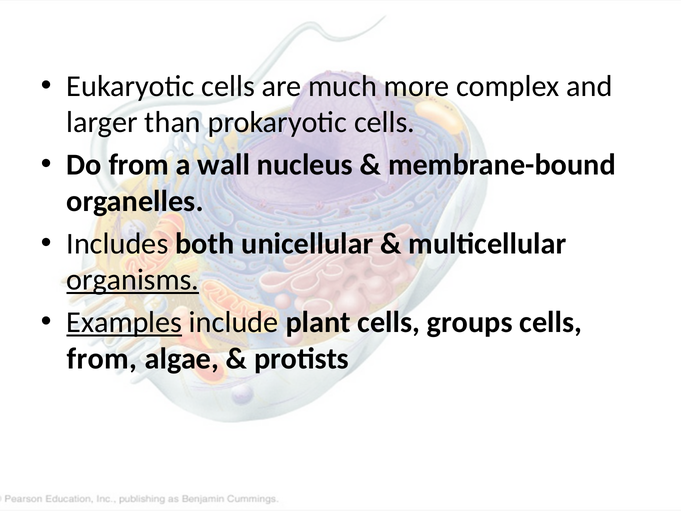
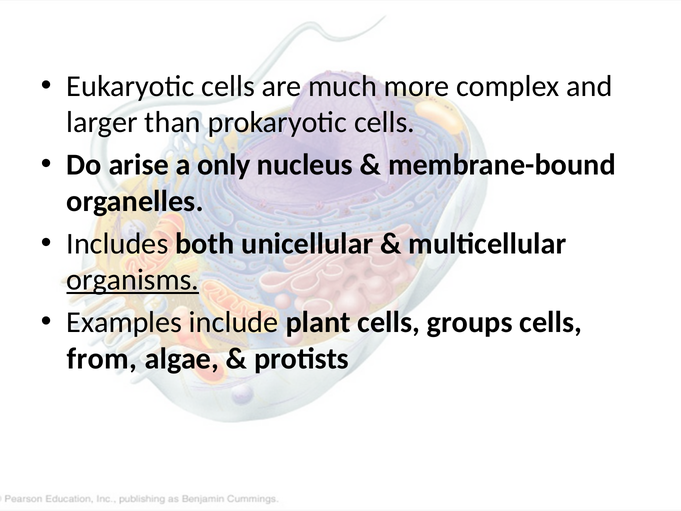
Do from: from -> arise (139, 165)
wall: wall -> only (224, 165)
Examples underline: present -> none (124, 322)
